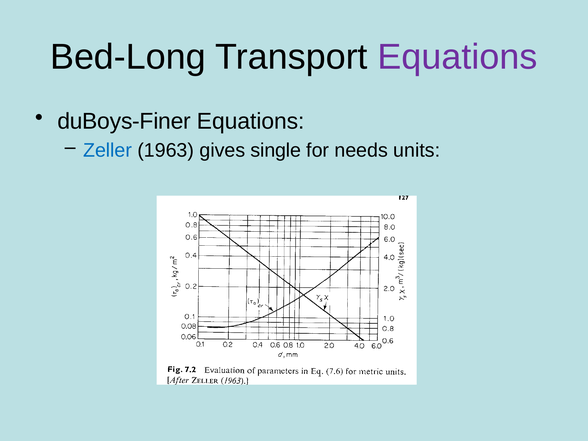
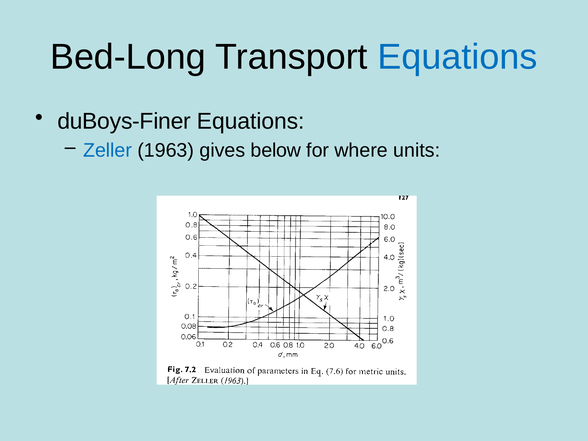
Equations colour: purple -> blue (457, 57)
single: single -> below (276, 150)
needs: needs -> where (361, 150)
